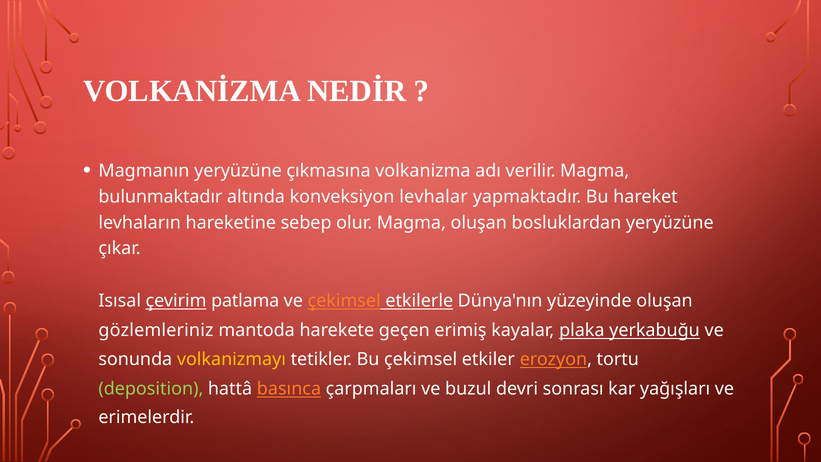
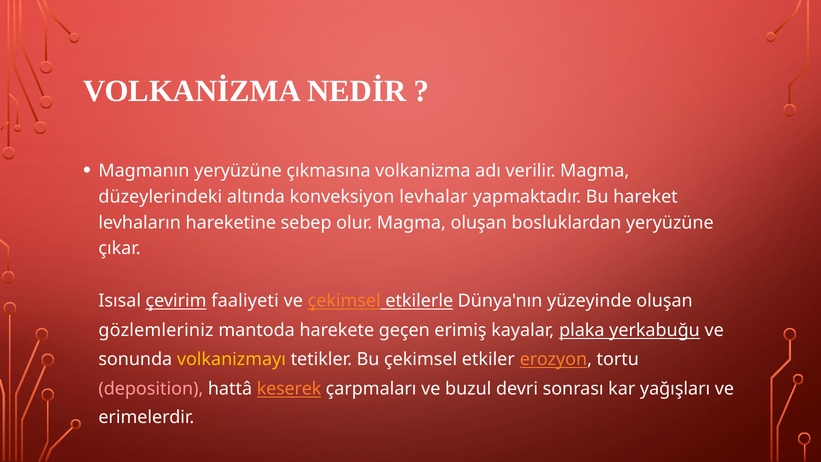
bulunmaktadır: bulunmaktadır -> düzeylerindeki (160, 197)
patlama: patlama -> faaliyeti (245, 301)
deposition colour: light green -> pink (151, 389)
basınca: basınca -> keserek (289, 389)
